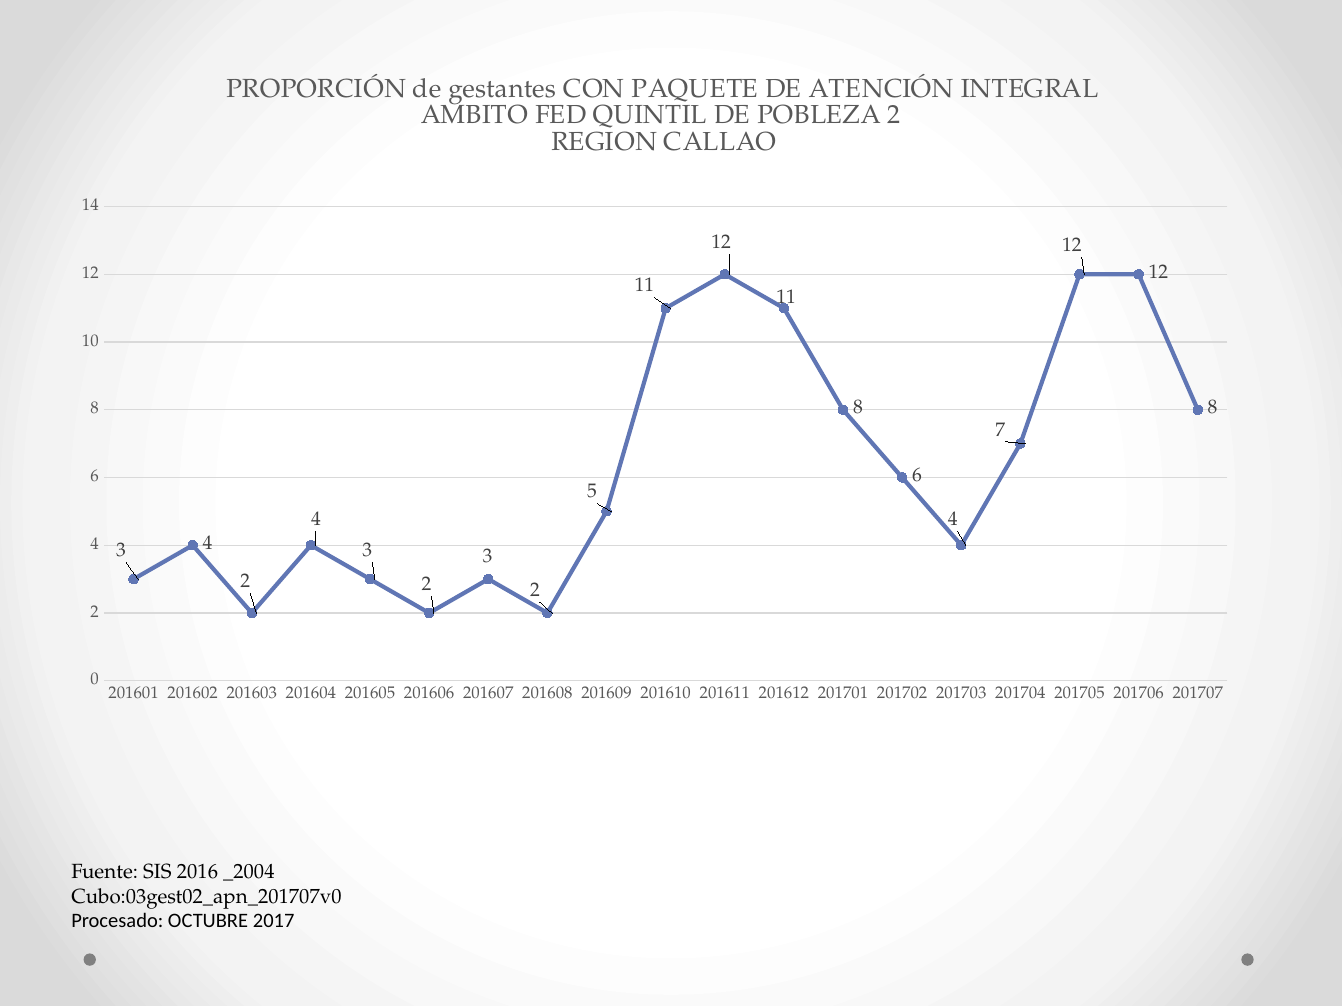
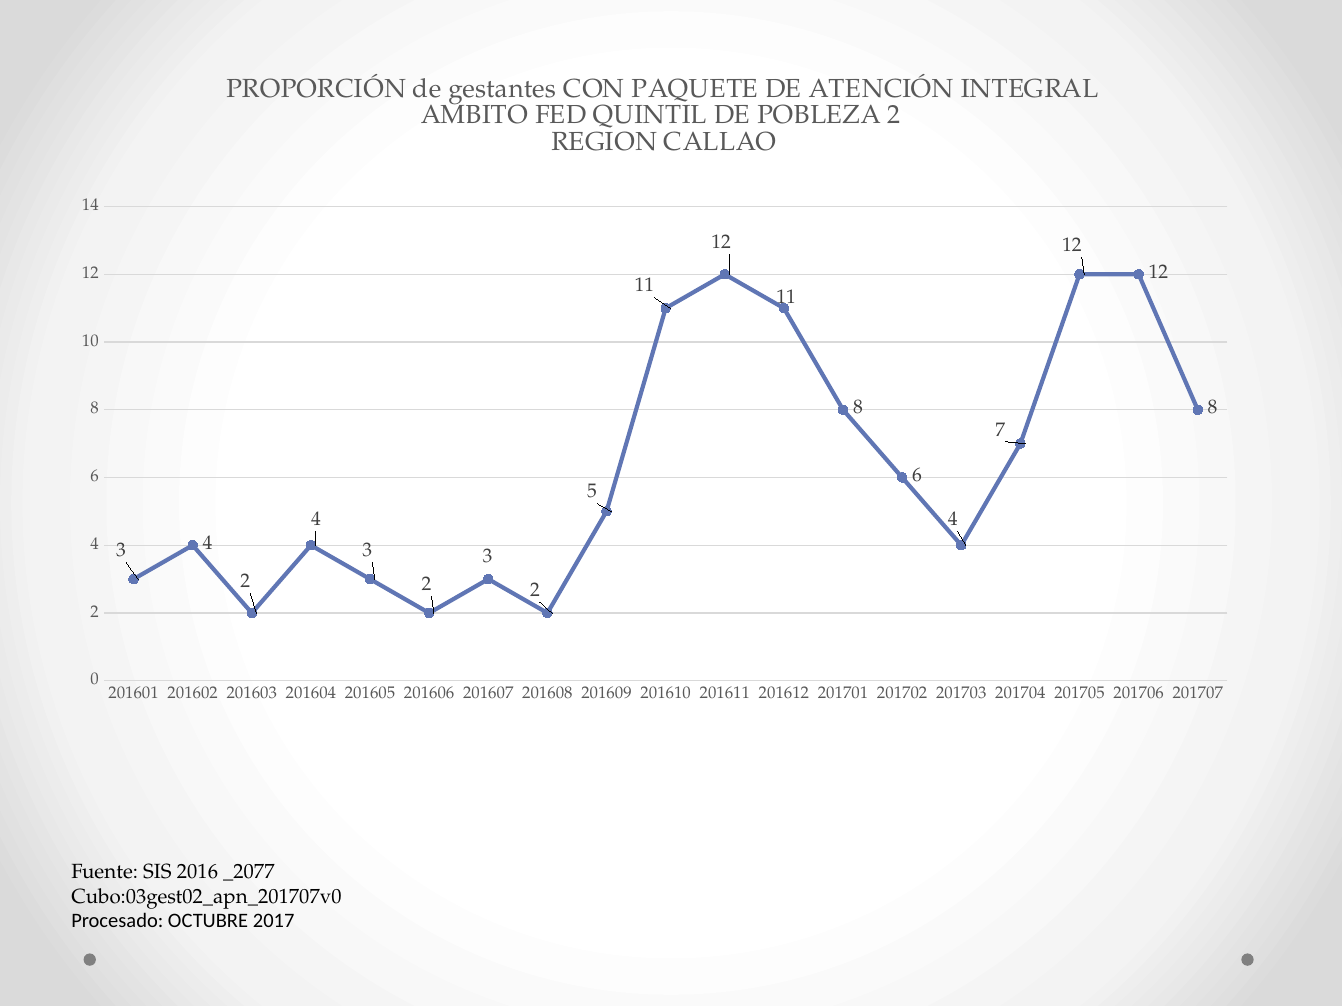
_2004: _2004 -> _2077 (249, 872)
